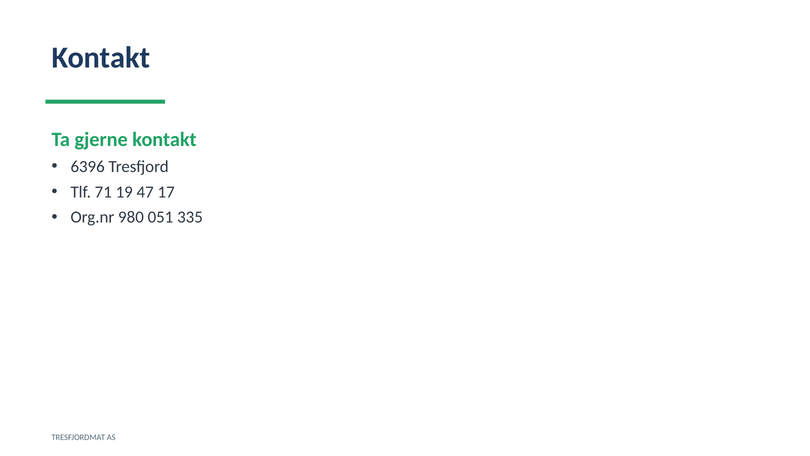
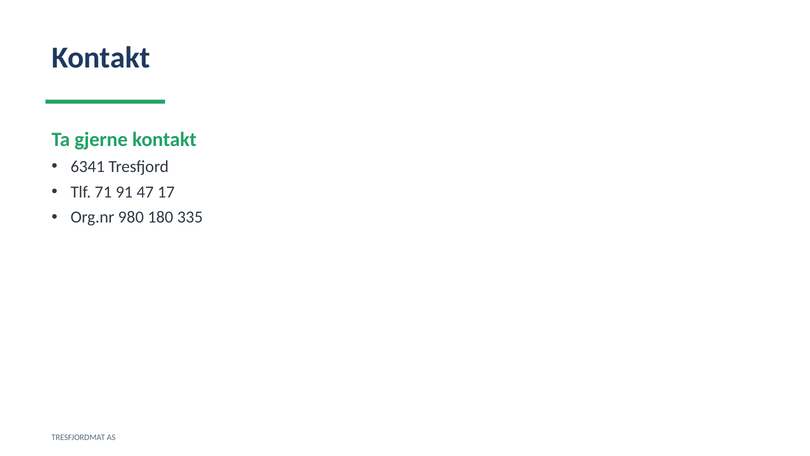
6396: 6396 -> 6341 (88, 167)
19: 19 -> 91 (124, 192)
051: 051 -> 180 (160, 217)
